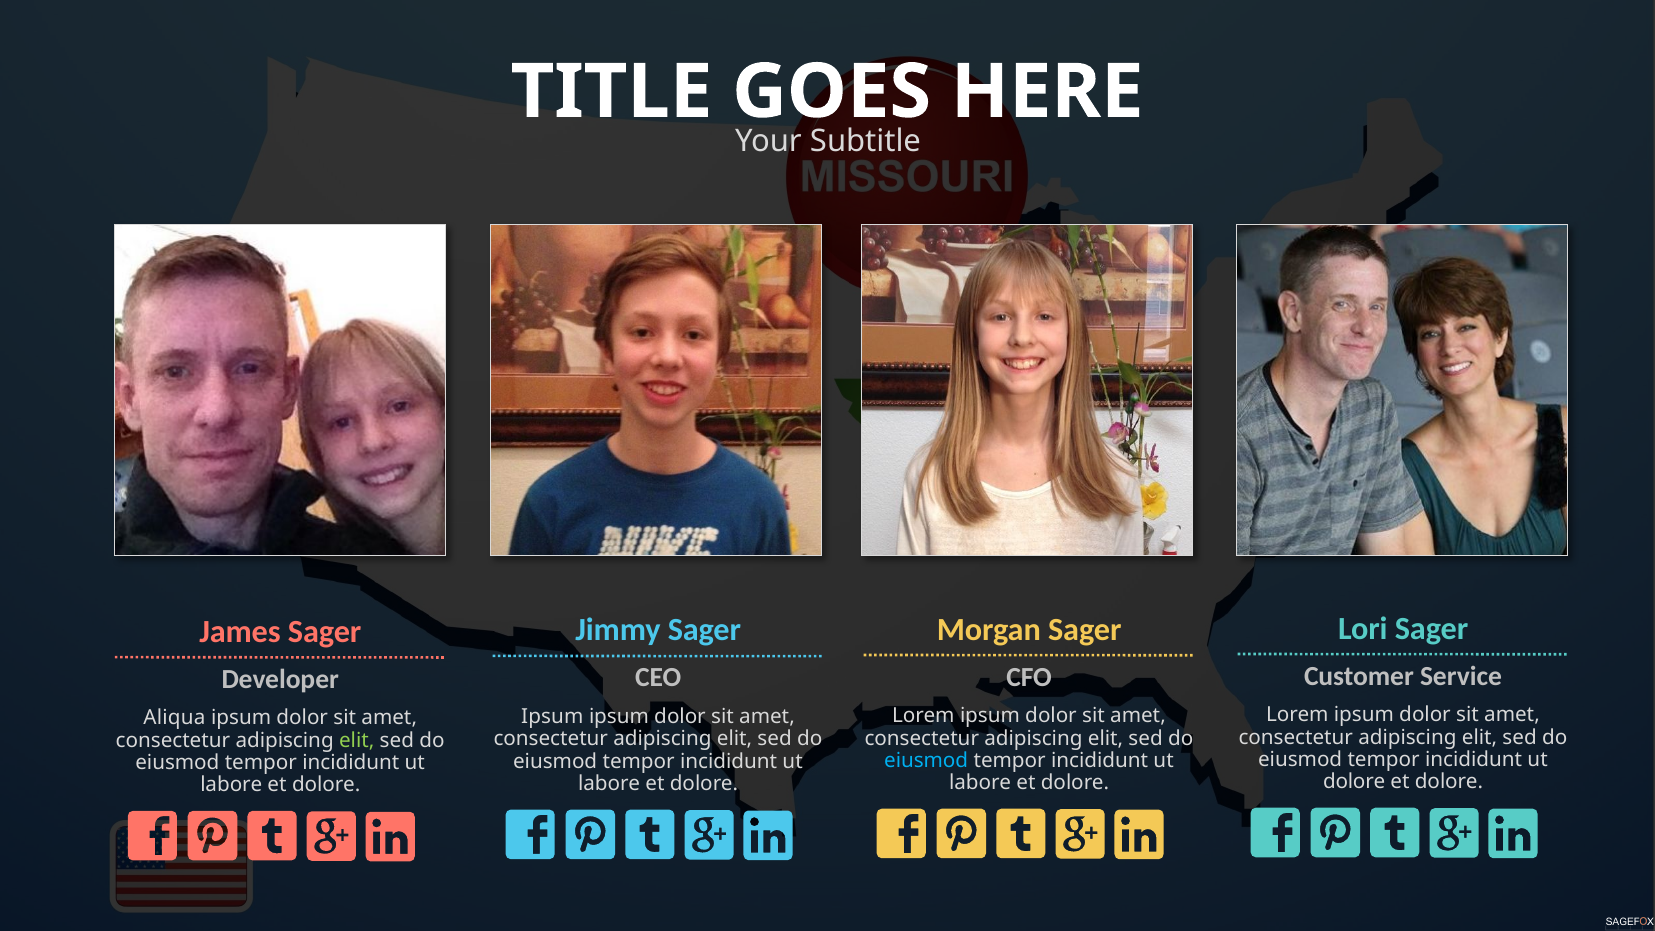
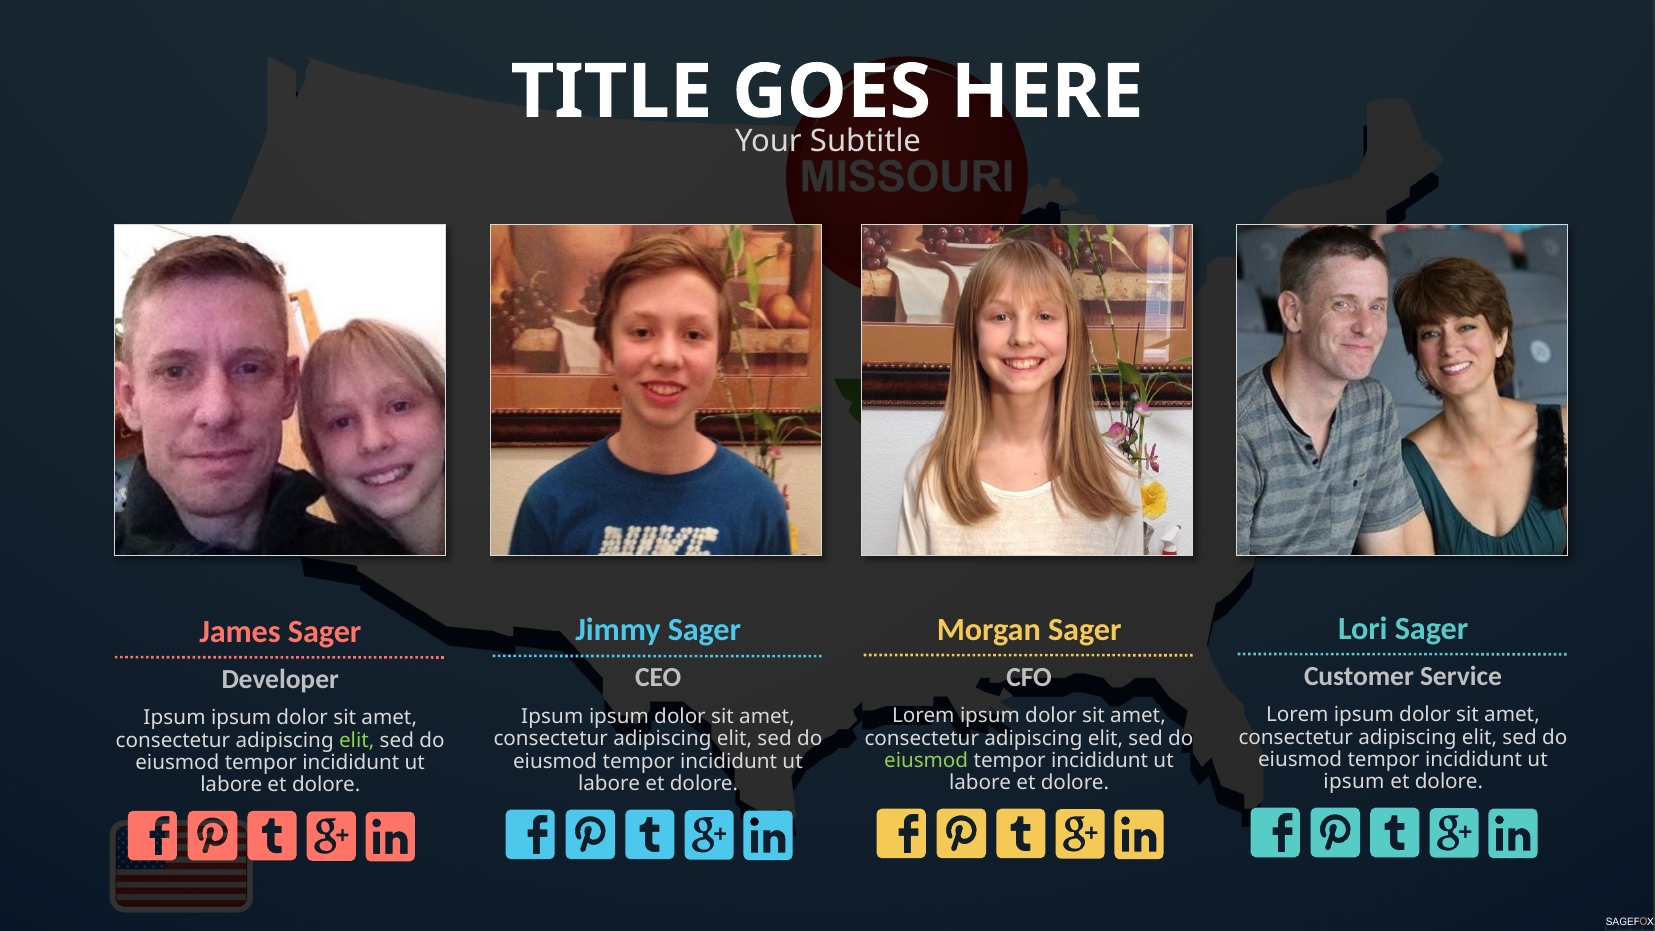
Aliqua: Aliqua -> Ipsum (175, 718)
eiusmod colour: light blue -> light green (926, 760)
dolore: dolore -> ipsum (1354, 782)
